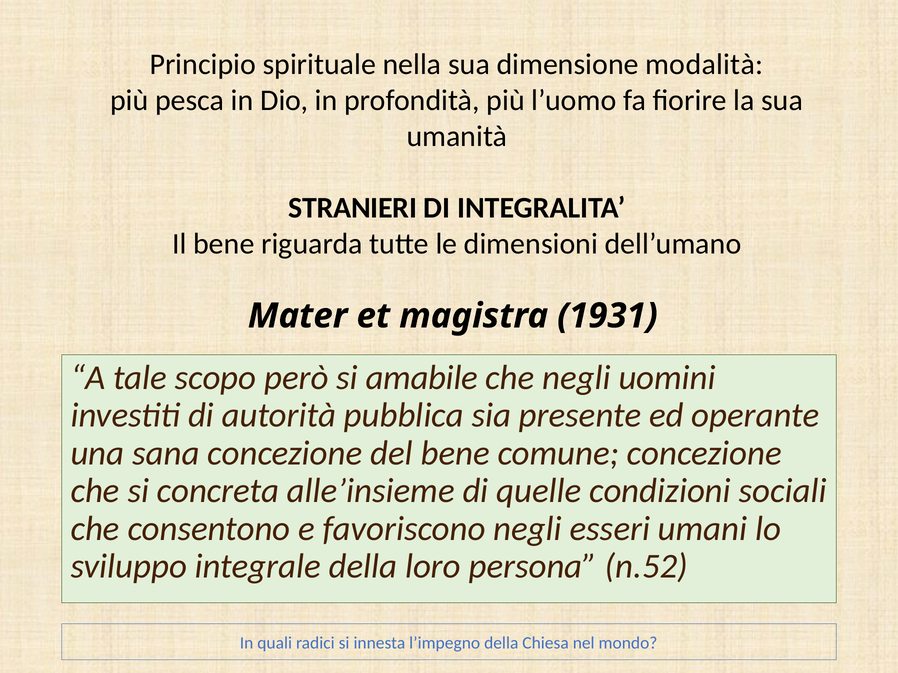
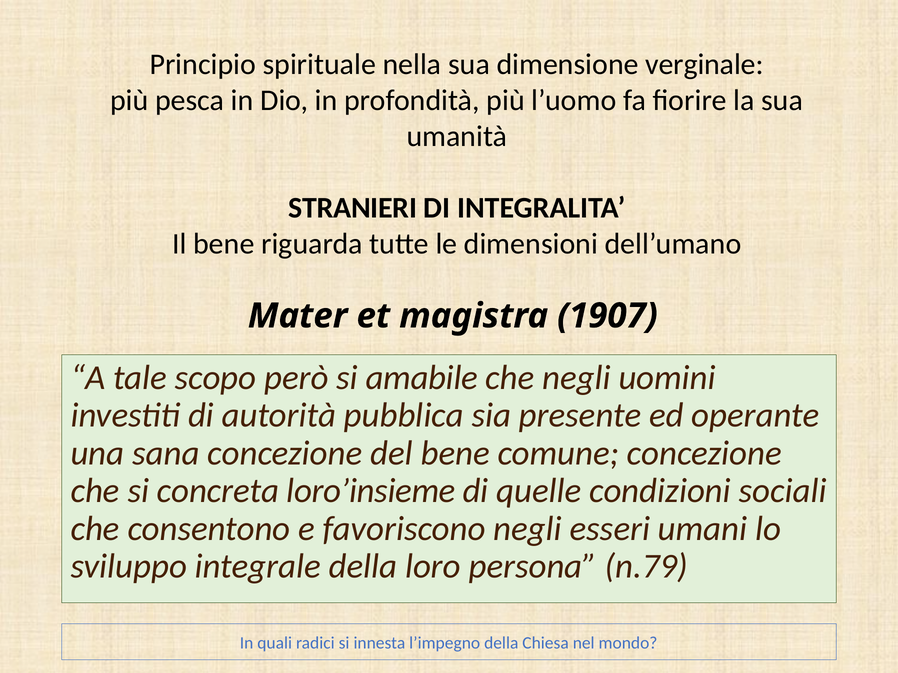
modalità: modalità -> verginale (704, 65)
1931: 1931 -> 1907 (607, 316)
alle’insieme: alle’insieme -> loro’insieme (371, 491)
n.52: n.52 -> n.79 (646, 567)
